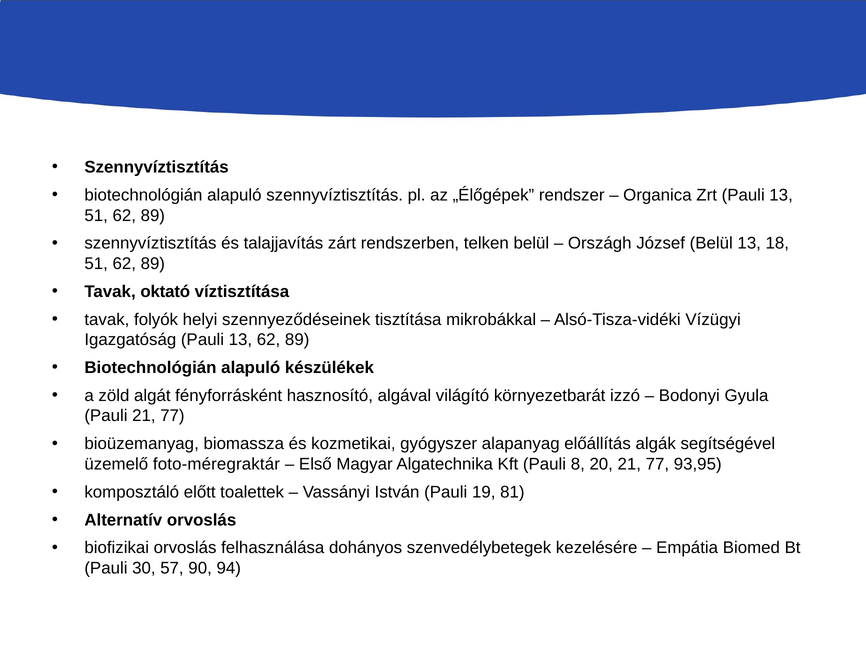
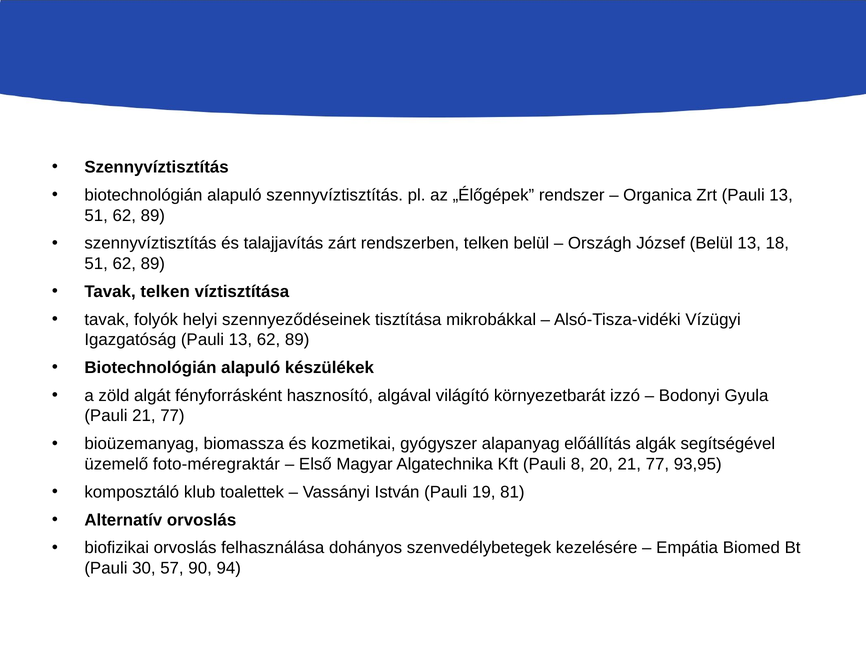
Tavak oktató: oktató -> telken (165, 291)
előtt: előtt -> klub (200, 492)
